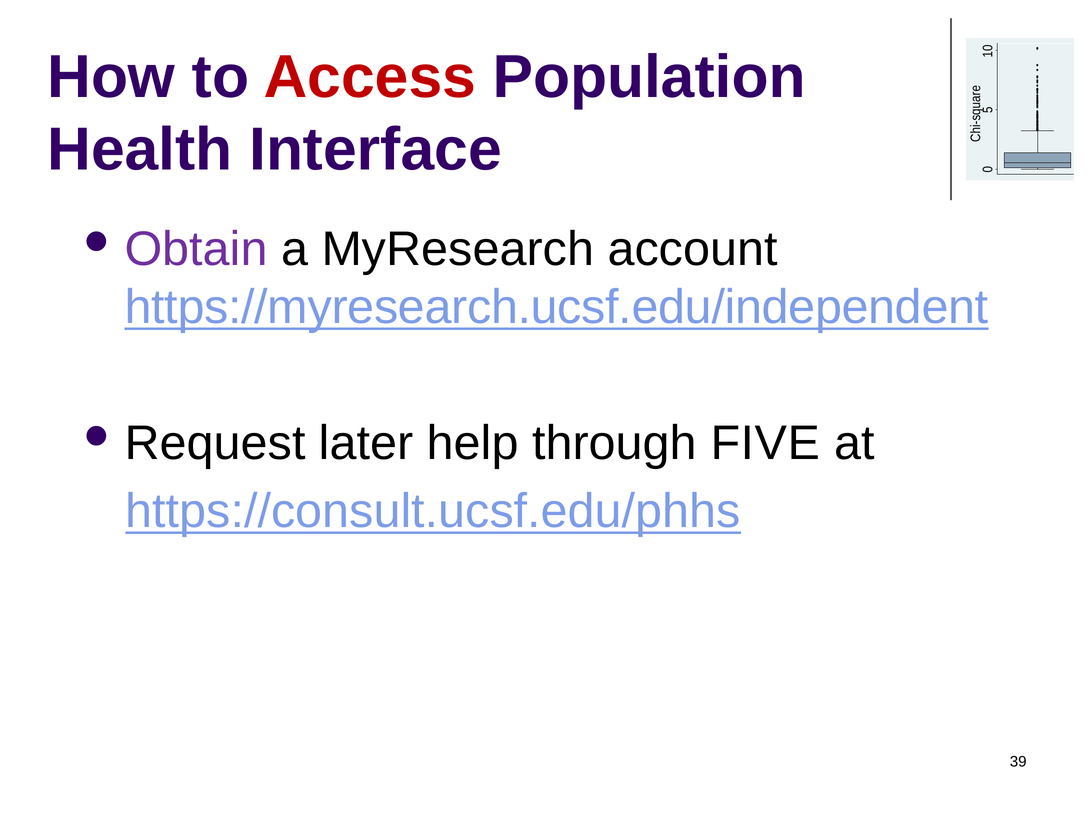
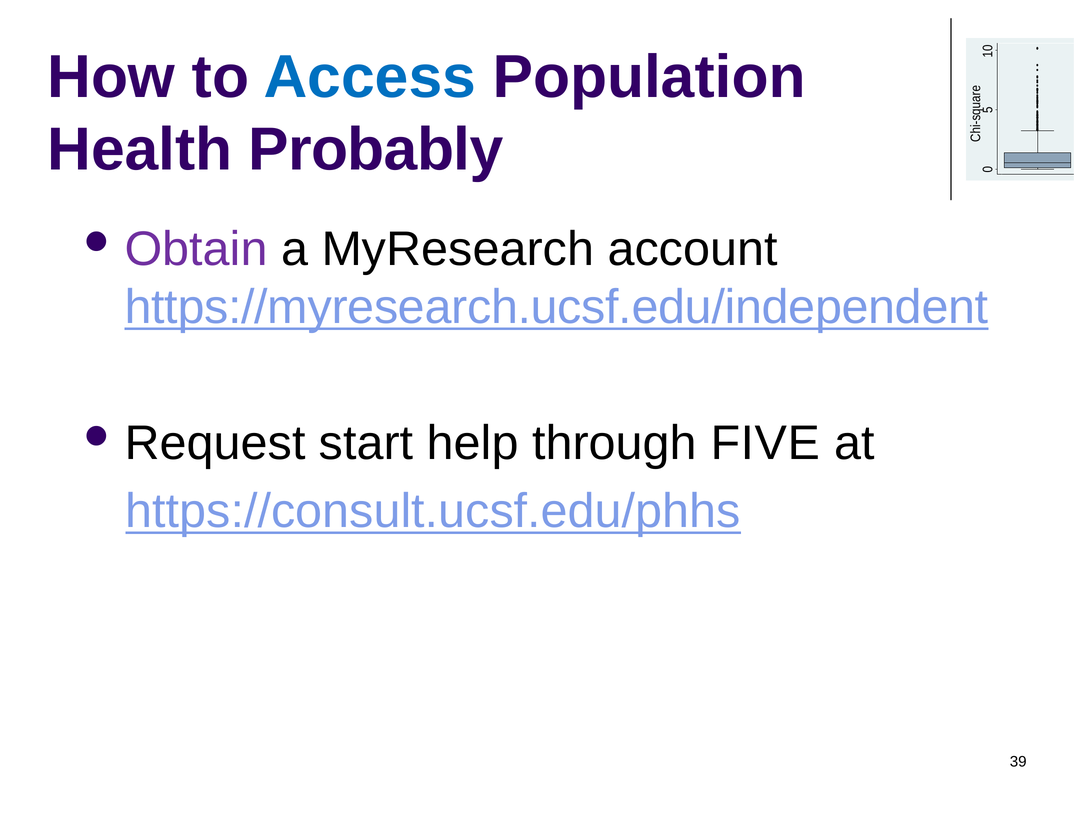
Access colour: red -> blue (370, 77)
Interface: Interface -> Probably (376, 150)
later: later -> start (366, 443)
